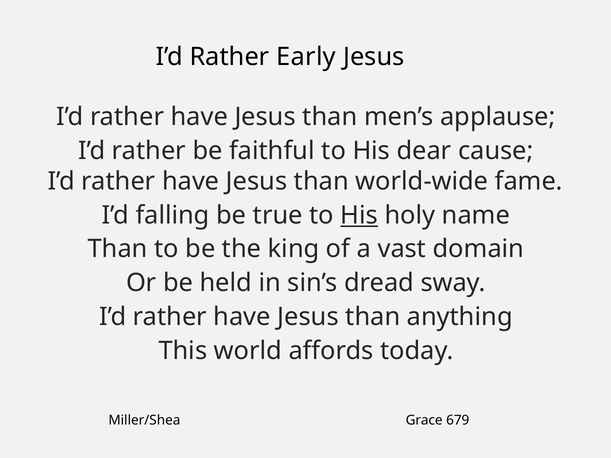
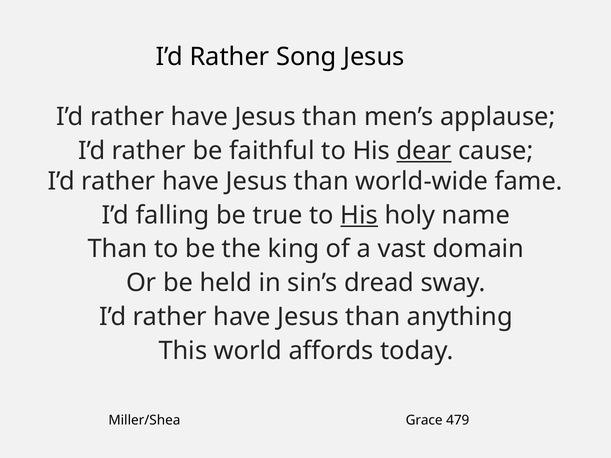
Early: Early -> Song (306, 57)
dear underline: none -> present (424, 151)
679: 679 -> 479 (458, 421)
